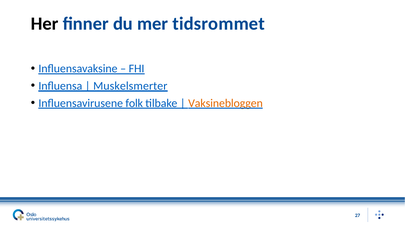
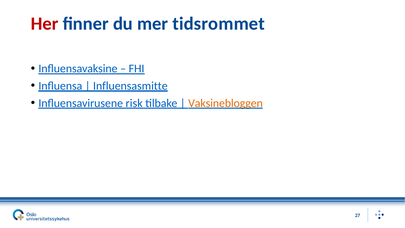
Her colour: black -> red (45, 24)
Muskelsmerter: Muskelsmerter -> Influensasmitte (130, 86)
folk: folk -> risk (134, 103)
